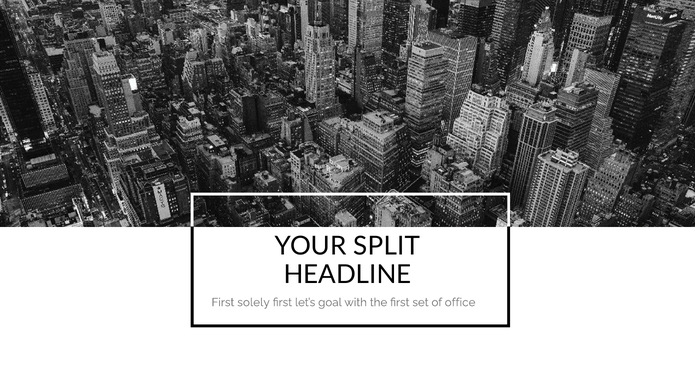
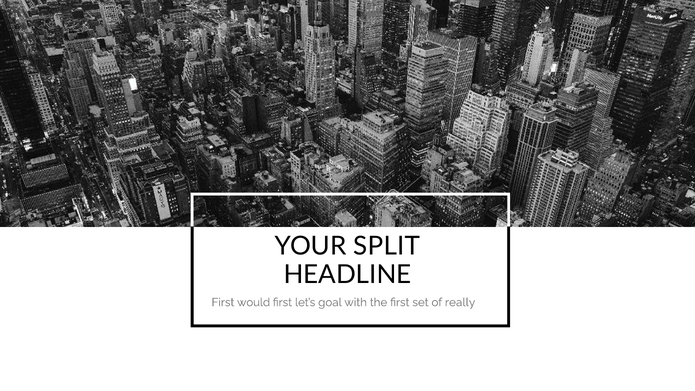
solely: solely -> would (254, 302)
office: office -> really (460, 302)
